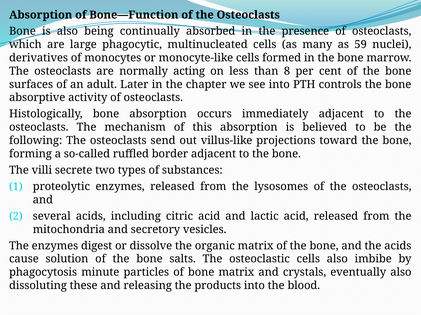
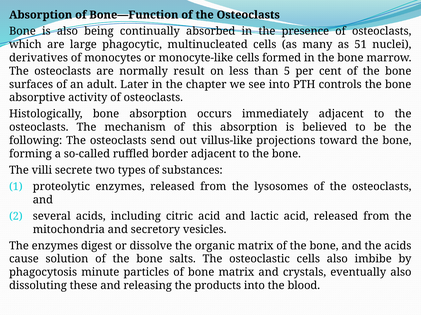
59: 59 -> 51 (361, 45)
acting: acting -> result (189, 71)
8: 8 -> 5 (287, 71)
